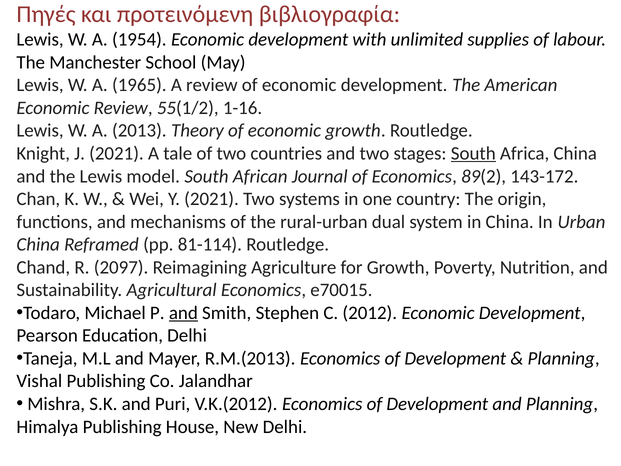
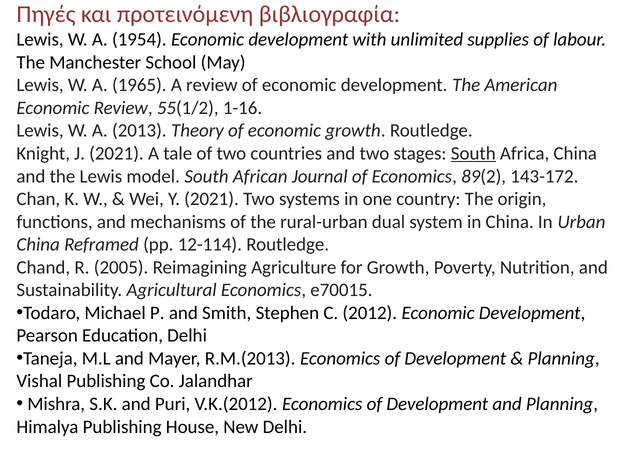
81-114: 81-114 -> 12-114 (210, 244)
2097: 2097 -> 2005 (121, 267)
and underline: present -> none (183, 313)
